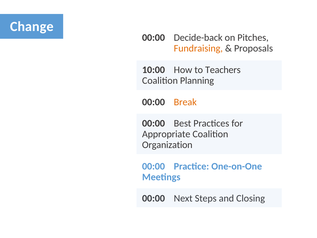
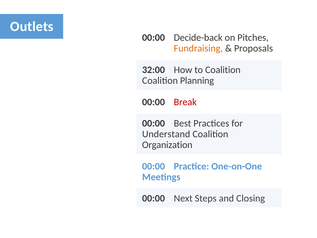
Change: Change -> Outlets (32, 27)
10:00: 10:00 -> 32:00 (154, 70)
to Teachers: Teachers -> Coalition (223, 70)
Break colour: orange -> red (185, 102)
Appropriate: Appropriate -> Understand (166, 134)
